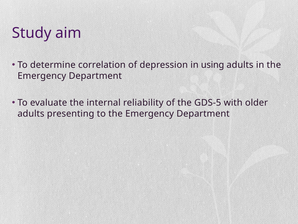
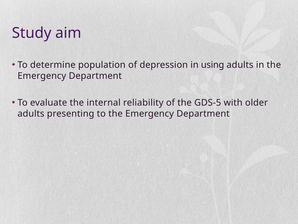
correlation: correlation -> population (102, 65)
